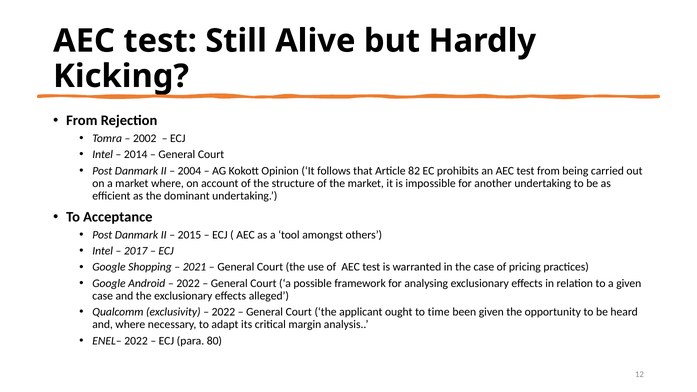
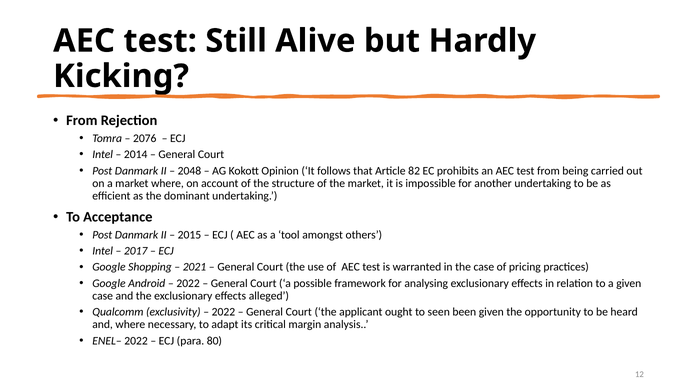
2002: 2002 -> 2076 (145, 138)
2004: 2004 -> 2048 (189, 171)
time: time -> seen (439, 312)
